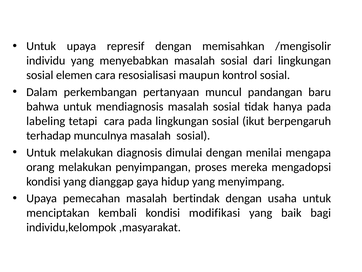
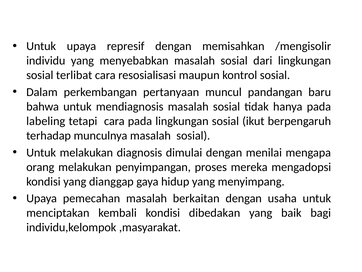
elemen: elemen -> terlibat (74, 75)
bertindak: bertindak -> berkaitan (196, 198)
modifikasi: modifikasi -> dibedakan (215, 213)
